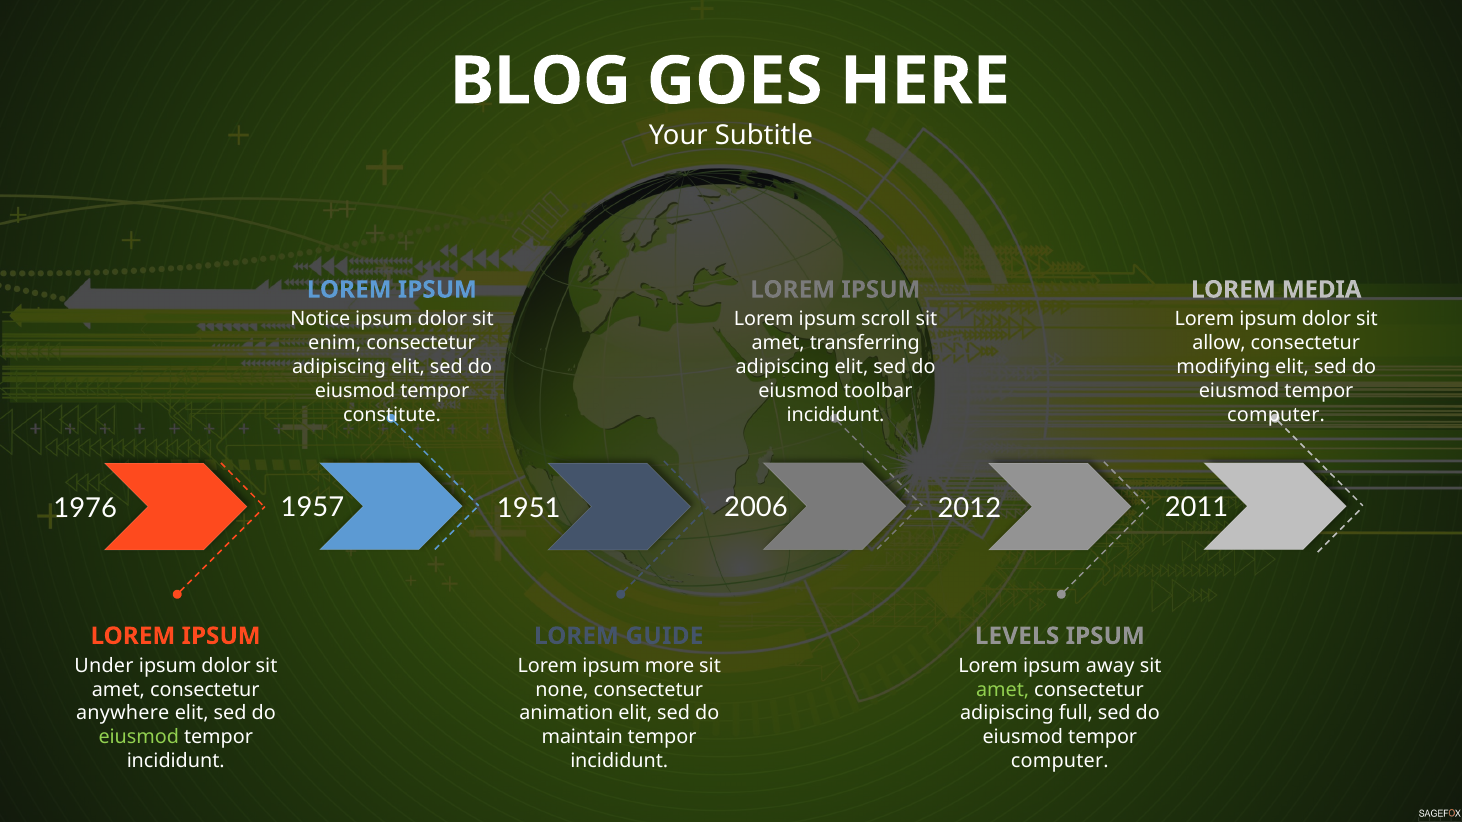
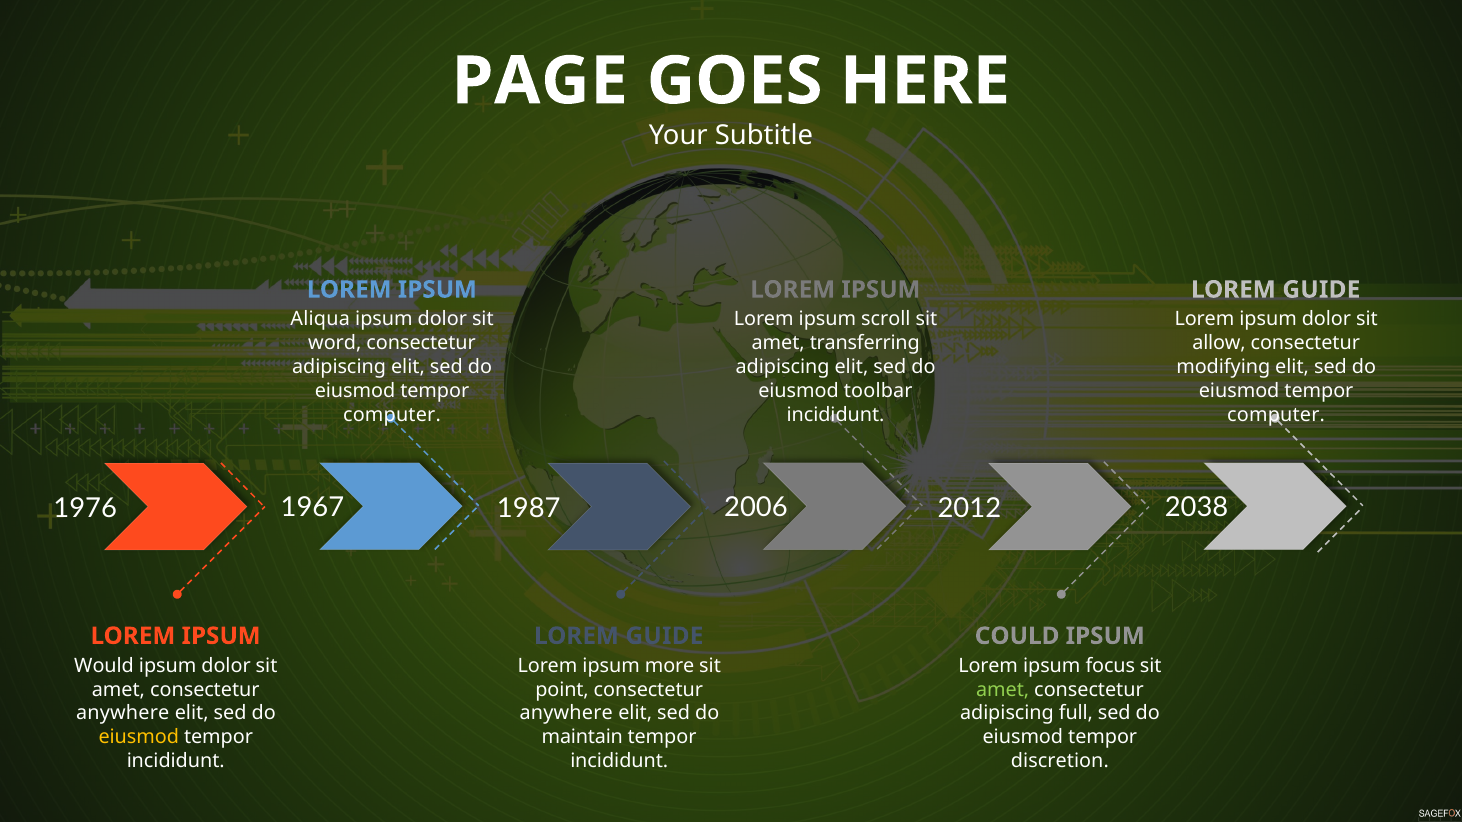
BLOG: BLOG -> PAGE (540, 81)
MEDIA: MEDIA -> GUIDE (1321, 290)
Notice: Notice -> Aliqua (320, 320)
enim: enim -> word (335, 343)
constitute: constitute -> computer (392, 415)
1957: 1957 -> 1967 (312, 508)
1951: 1951 -> 1987 (529, 508)
2011: 2011 -> 2038 (1197, 508)
LEVELS: LEVELS -> COULD (1017, 636)
Under: Under -> Would (104, 666)
away: away -> focus (1110, 666)
none: none -> point (562, 690)
animation: animation -> anywhere (566, 714)
eiusmod colour: light green -> yellow (139, 737)
computer: computer -> discretion (1060, 761)
